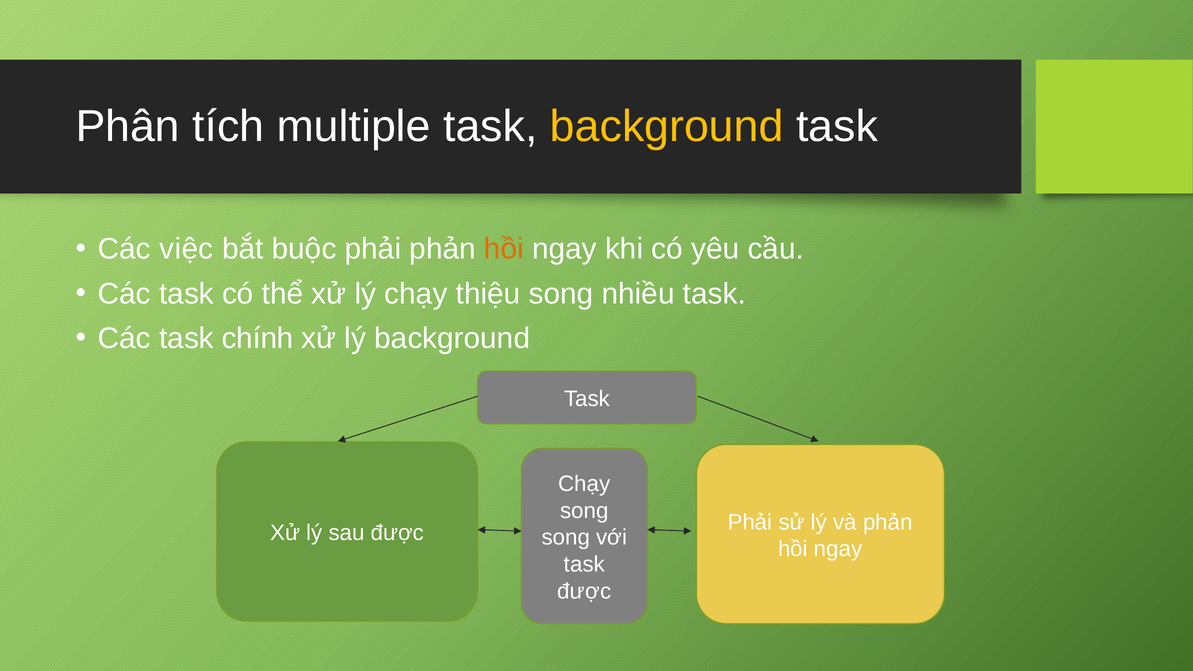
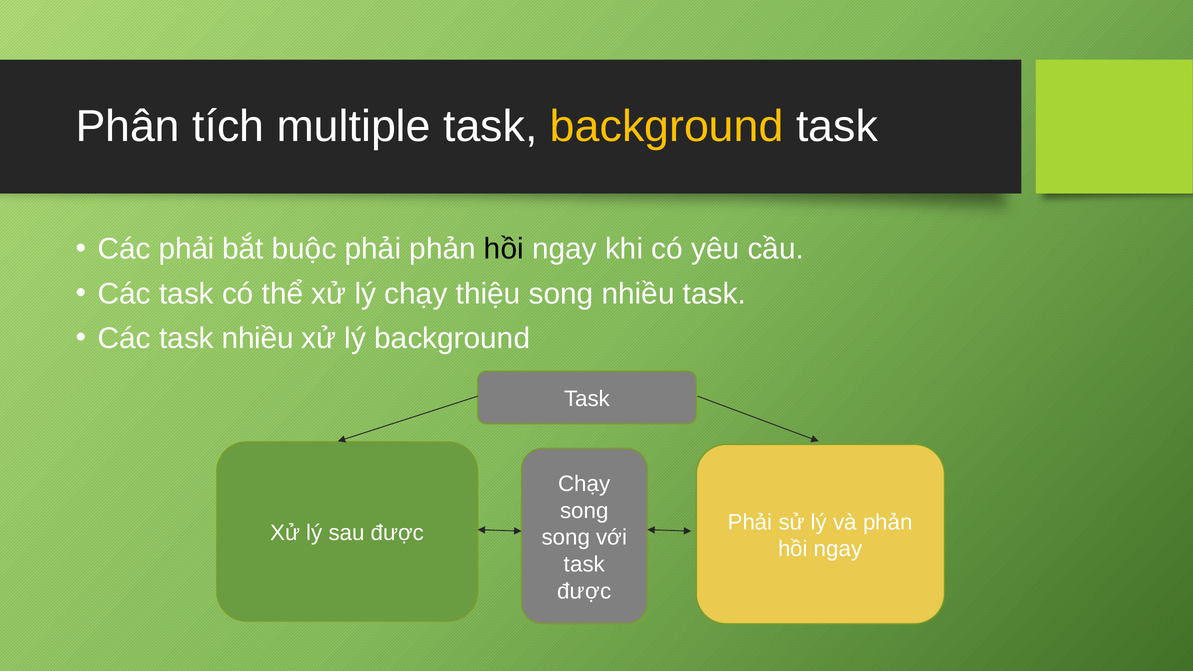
Các việc: việc -> phải (187, 249)
hồi colour: orange -> black (504, 249)
task chính: chính -> nhiều (258, 338)
